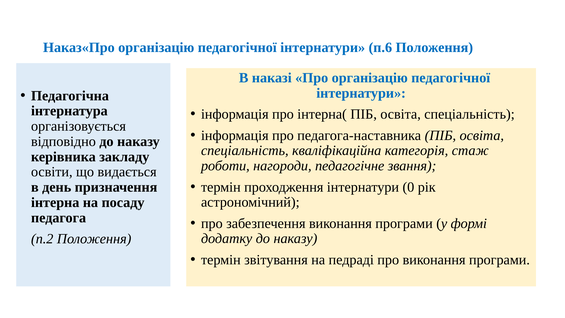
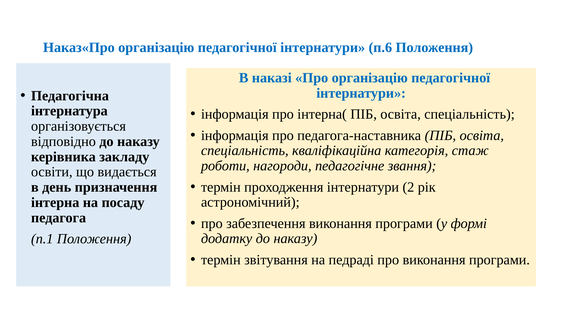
0: 0 -> 2 (408, 187)
п.2: п.2 -> п.1 (42, 239)
